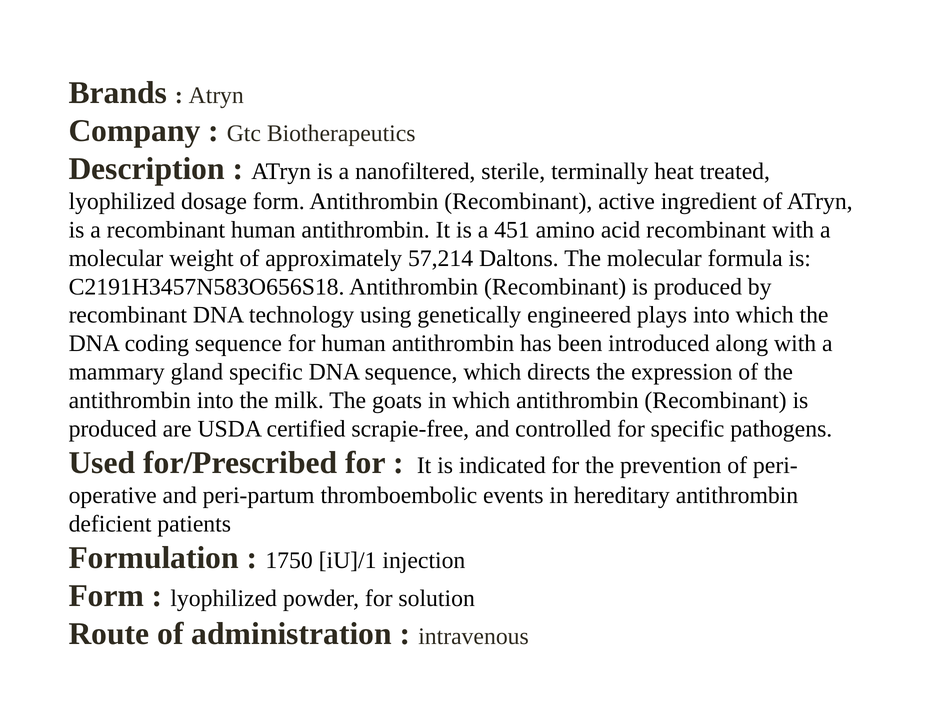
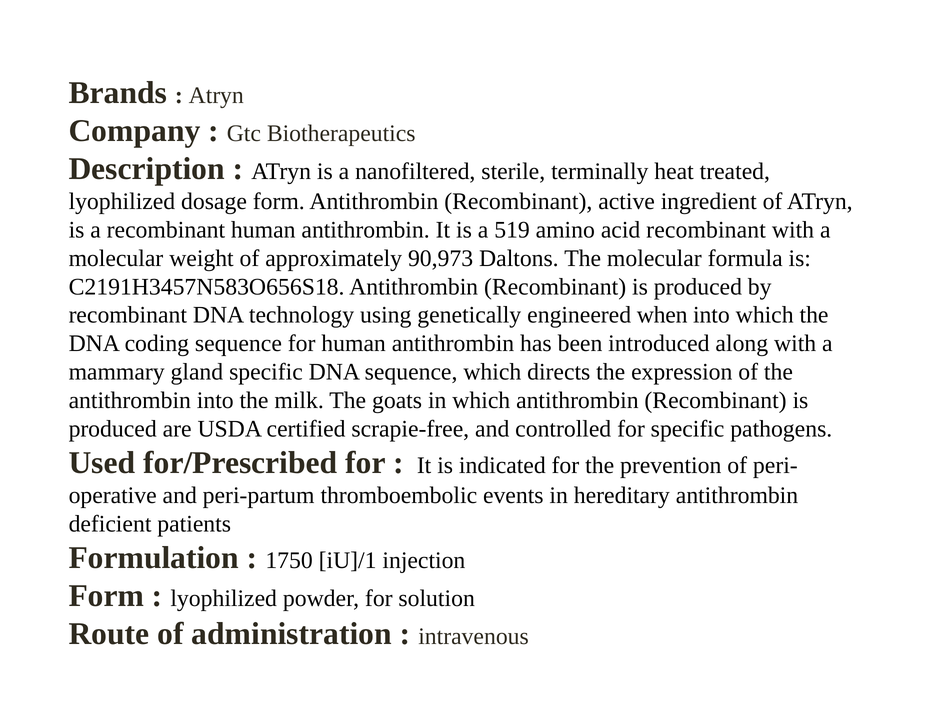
451: 451 -> 519 (512, 230)
57,214: 57,214 -> 90,973 (441, 258)
plays: plays -> when (662, 315)
